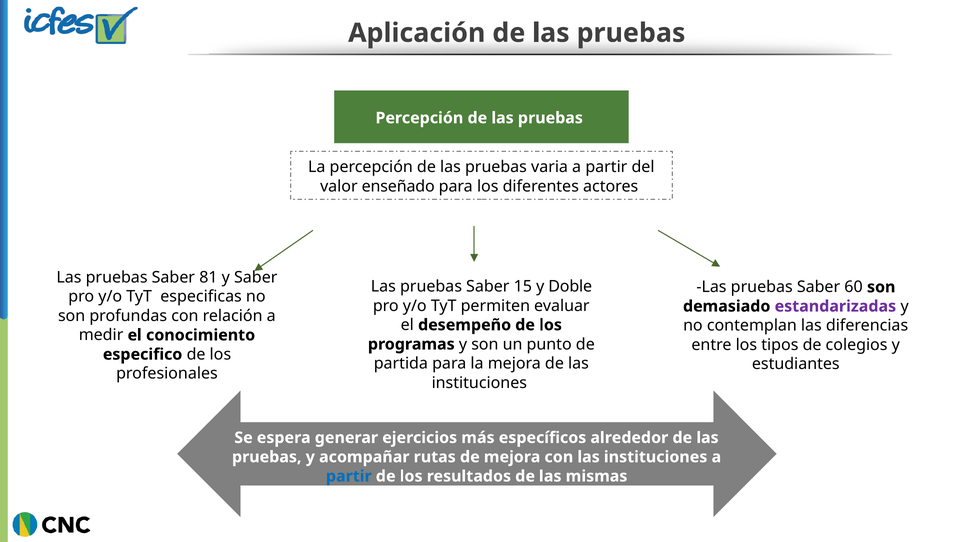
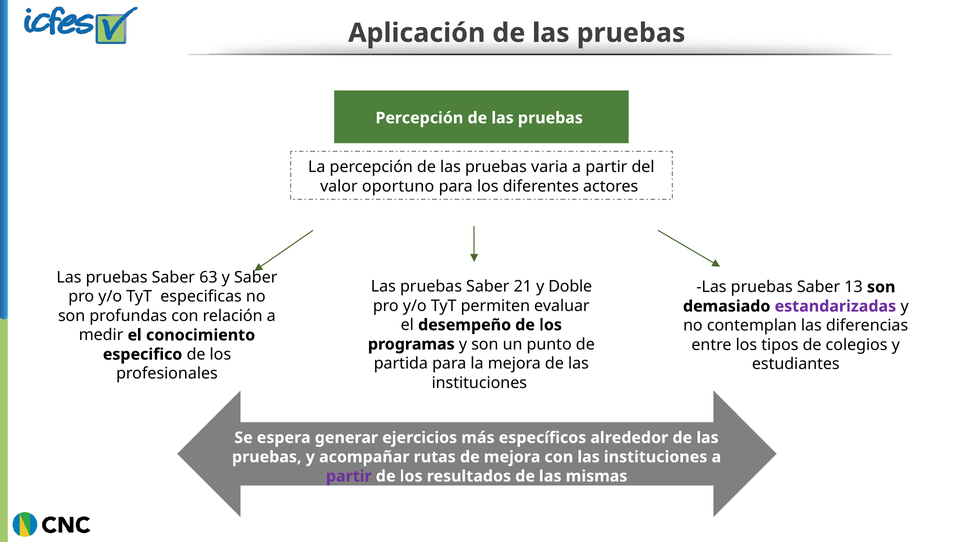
enseñado: enseñado -> oportuno (398, 186)
81: 81 -> 63 (208, 277)
15: 15 -> 21 (523, 286)
60: 60 -> 13 (854, 287)
partir colour: blue -> purple (349, 476)
